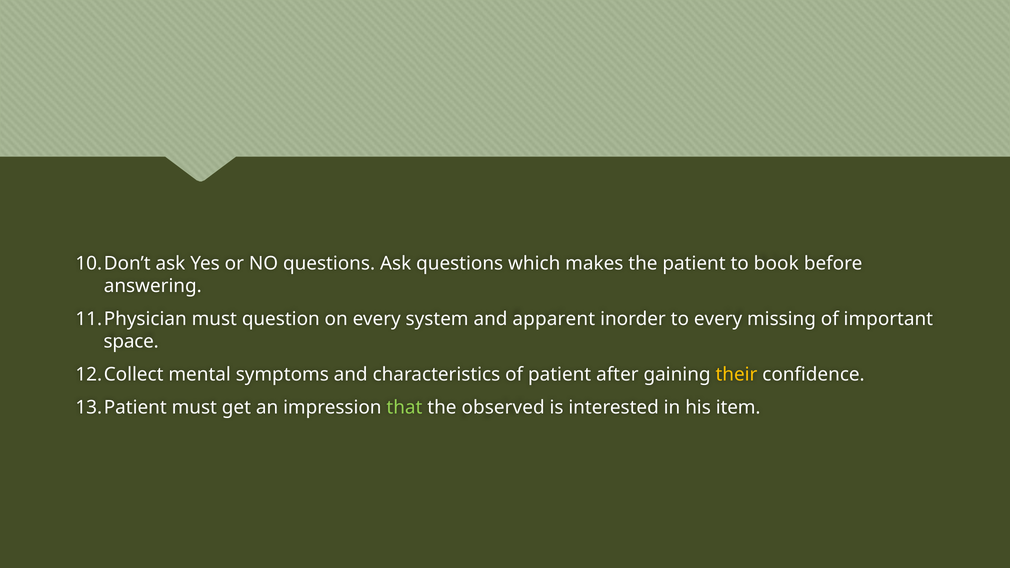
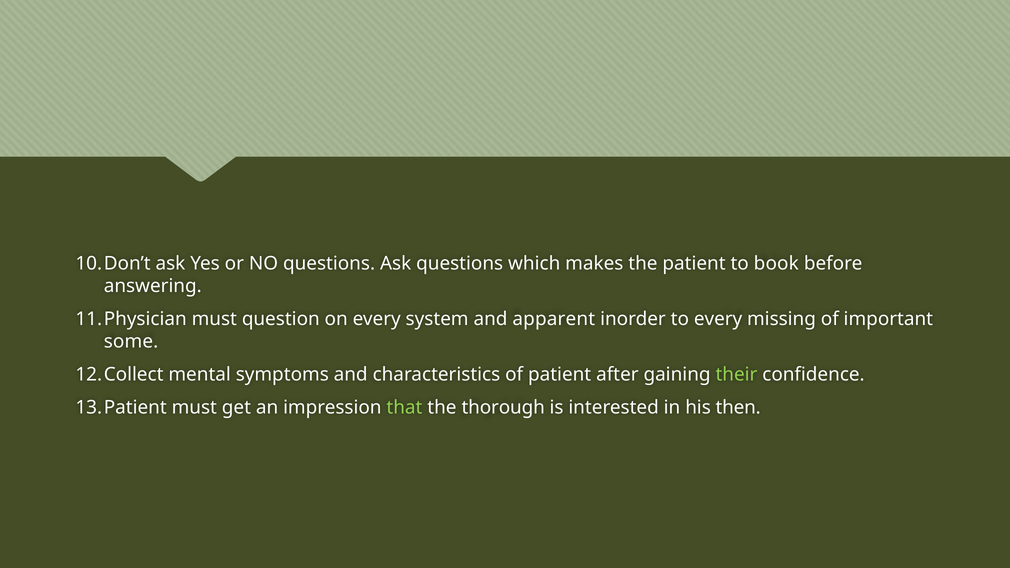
space: space -> some (131, 342)
their colour: yellow -> light green (736, 375)
observed: observed -> thorough (503, 407)
item: item -> then (738, 407)
